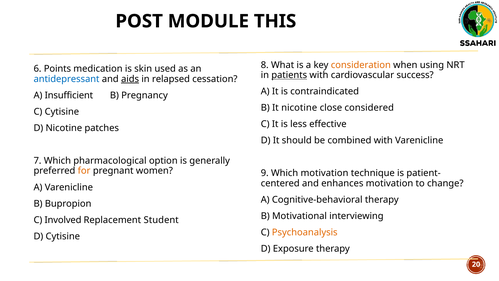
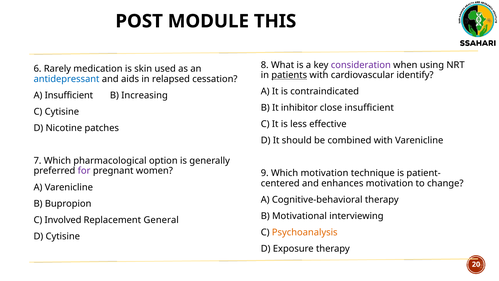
consideration colour: orange -> purple (361, 65)
Points: Points -> Rarely (57, 69)
success: success -> identify (415, 75)
aids underline: present -> none (130, 79)
Pregnancy: Pregnancy -> Increasing (145, 95)
It nicotine: nicotine -> inhibitor (299, 108)
close considered: considered -> insufficient (369, 108)
for colour: orange -> purple (84, 171)
Student: Student -> General (161, 220)
